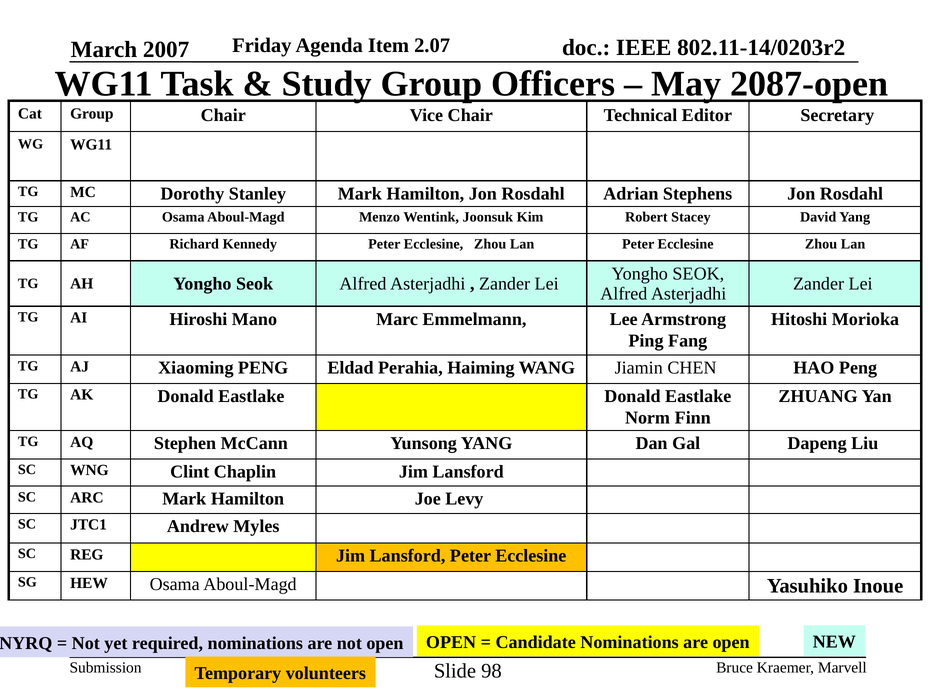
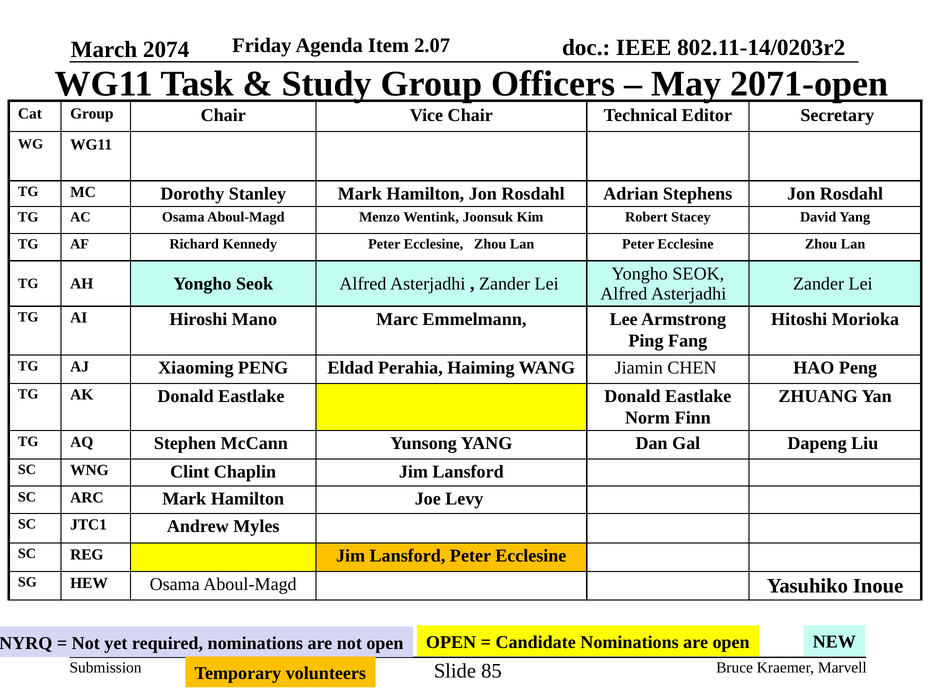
2007: 2007 -> 2074 (166, 50)
2087-open: 2087-open -> 2071-open (809, 84)
98: 98 -> 85 (492, 671)
